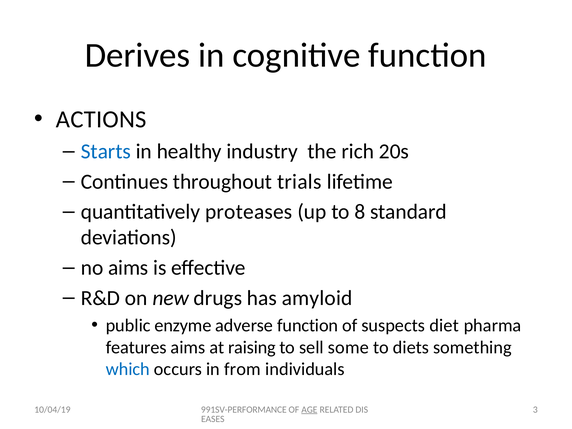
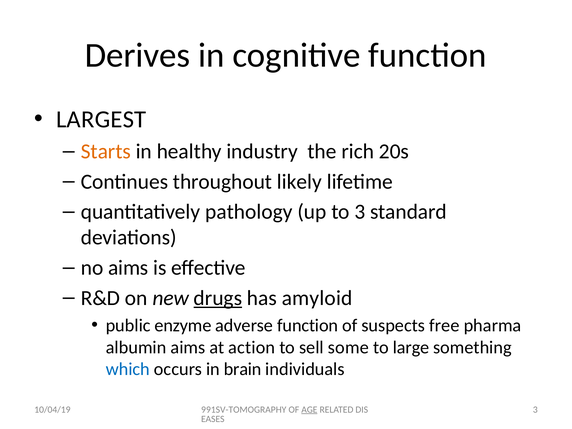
ACTIONS: ACTIONS -> LARGEST (101, 119)
Starts colour: blue -> orange (106, 151)
trials: trials -> likely (299, 182)
proteases: proteases -> pathology (249, 212)
to 8: 8 -> 3 (360, 212)
drugs underline: none -> present (218, 298)
diet: diet -> free (444, 325)
features: features -> albumin (136, 347)
raising: raising -> action (252, 347)
diets: diets -> large (411, 347)
from: from -> brain (243, 369)
991SV-PERFORMANCE: 991SV-PERFORMANCE -> 991SV-TOMOGRAPHY (244, 410)
